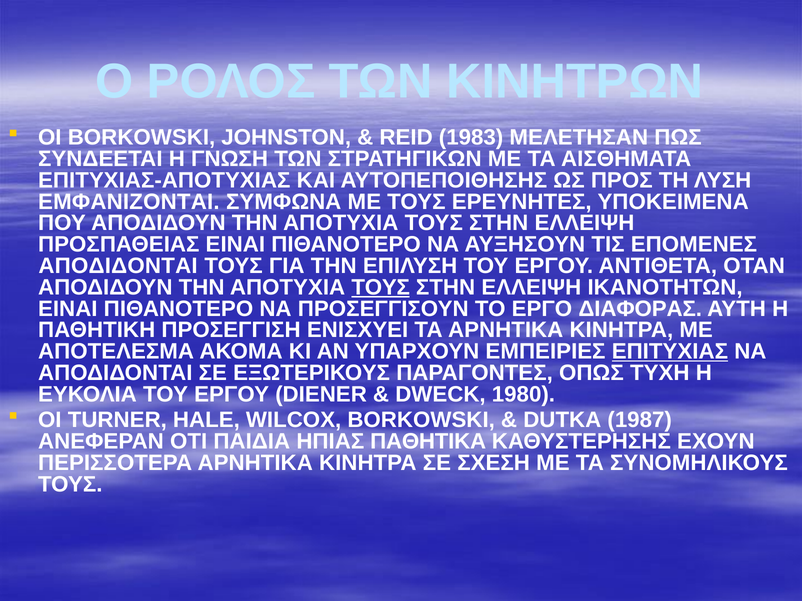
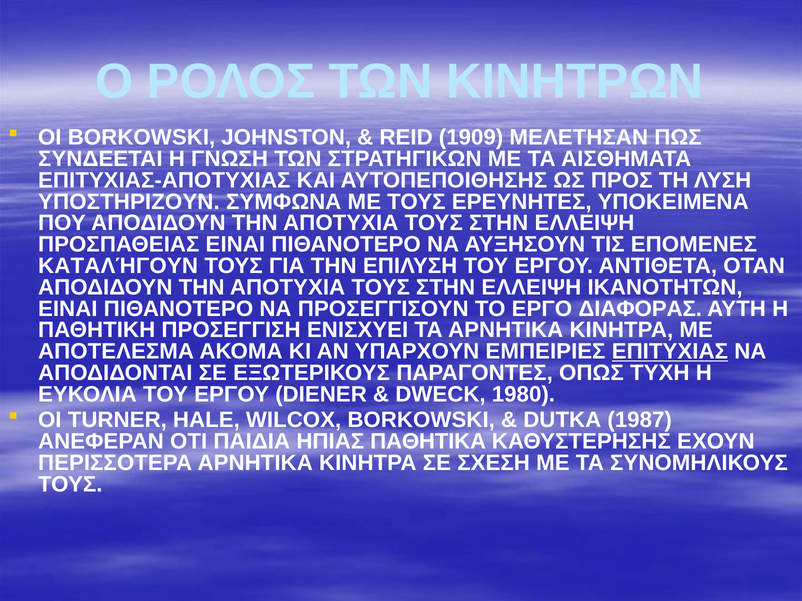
1983: 1983 -> 1909 (471, 138)
ΕΜΦΑΝΙΖΟΝΤΑΙ: ΕΜΦΑΝΙΖΟΝΤΑΙ -> ΥΠΟΣΤΗΡΙΖΟΥΝ (129, 202)
ΑΠΟΔΙΔΟΝΤΑΙ: ΑΠΟΔΙΔΟΝΤΑΙ -> ΚΑΤΑΛΉΓΟΥΝ (118, 266)
ΤΟΥΣ underline: present -> none (381, 288)
